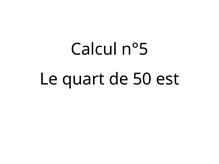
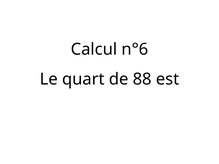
n°5: n°5 -> n°6 (135, 49)
50: 50 -> 88 (142, 79)
